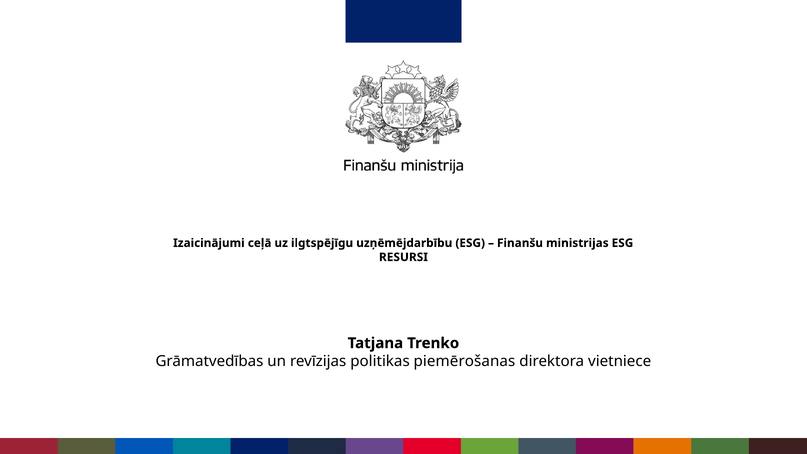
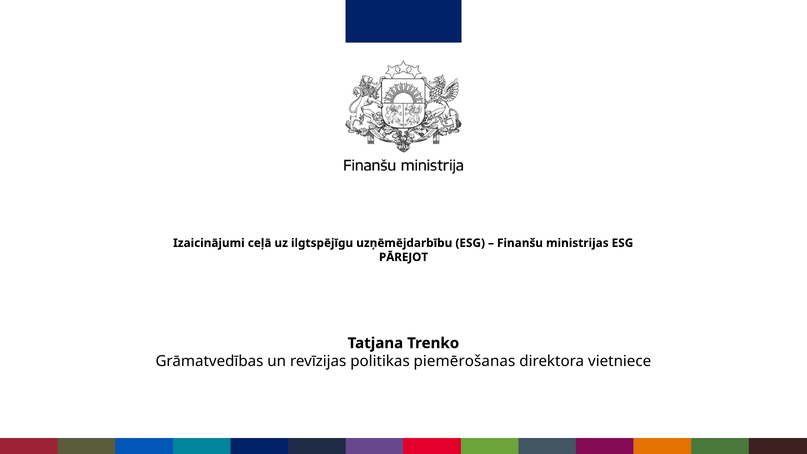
RESURSI: RESURSI -> PĀREJOT (404, 257)
